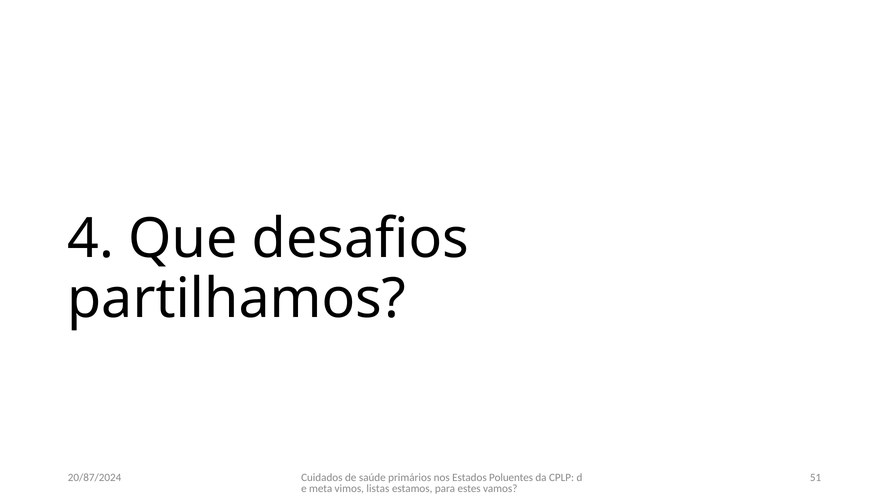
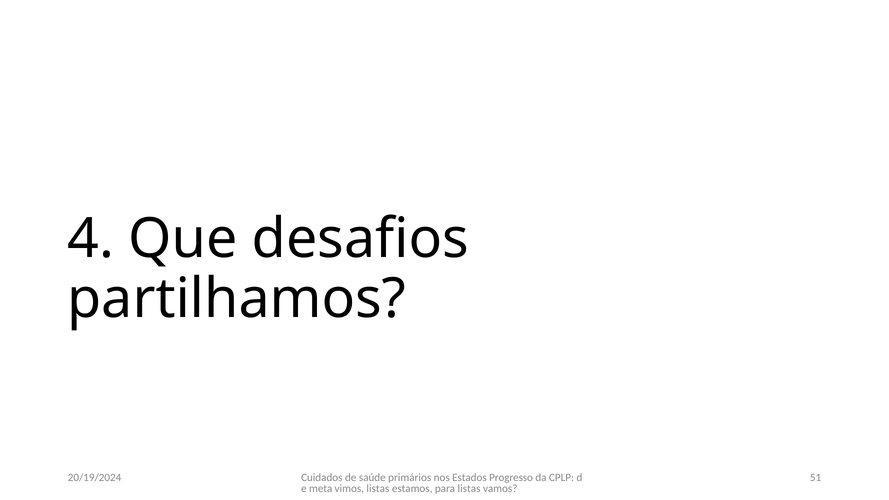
Poluentes: Poluentes -> Progresso (511, 477)
20/87/2024: 20/87/2024 -> 20/19/2024 (95, 478)
para estes: estes -> listas (469, 489)
